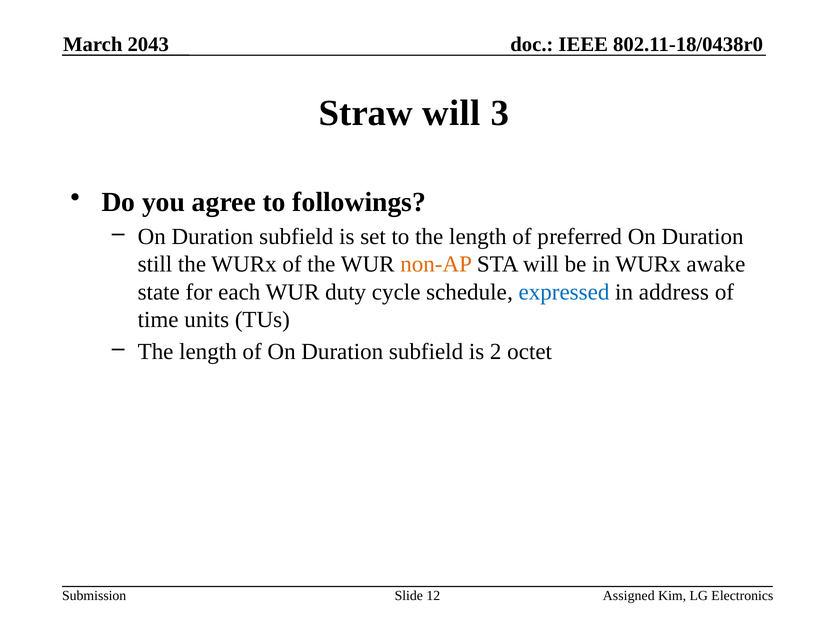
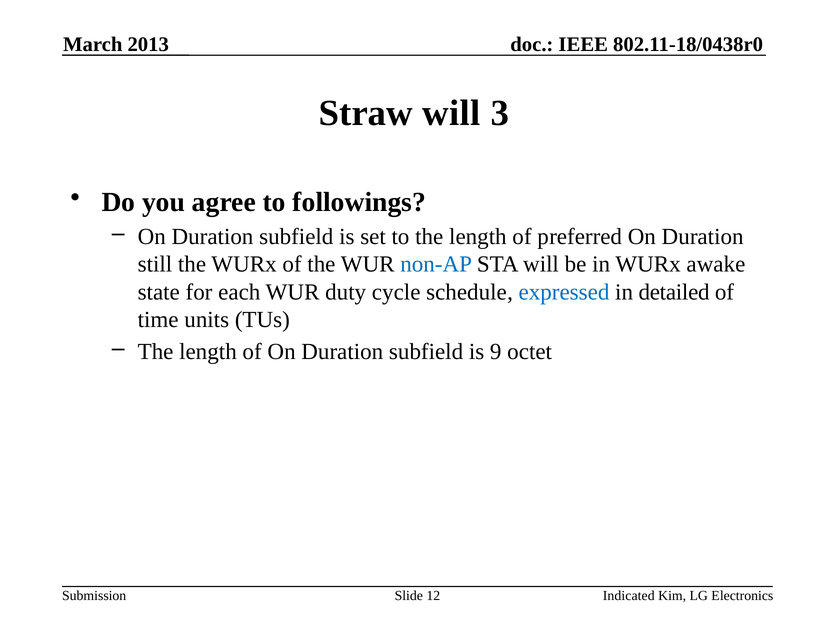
2043: 2043 -> 2013 (148, 44)
non-AP colour: orange -> blue (436, 264)
address: address -> detailed (674, 292)
2: 2 -> 9 (496, 352)
Assigned: Assigned -> Indicated (629, 596)
